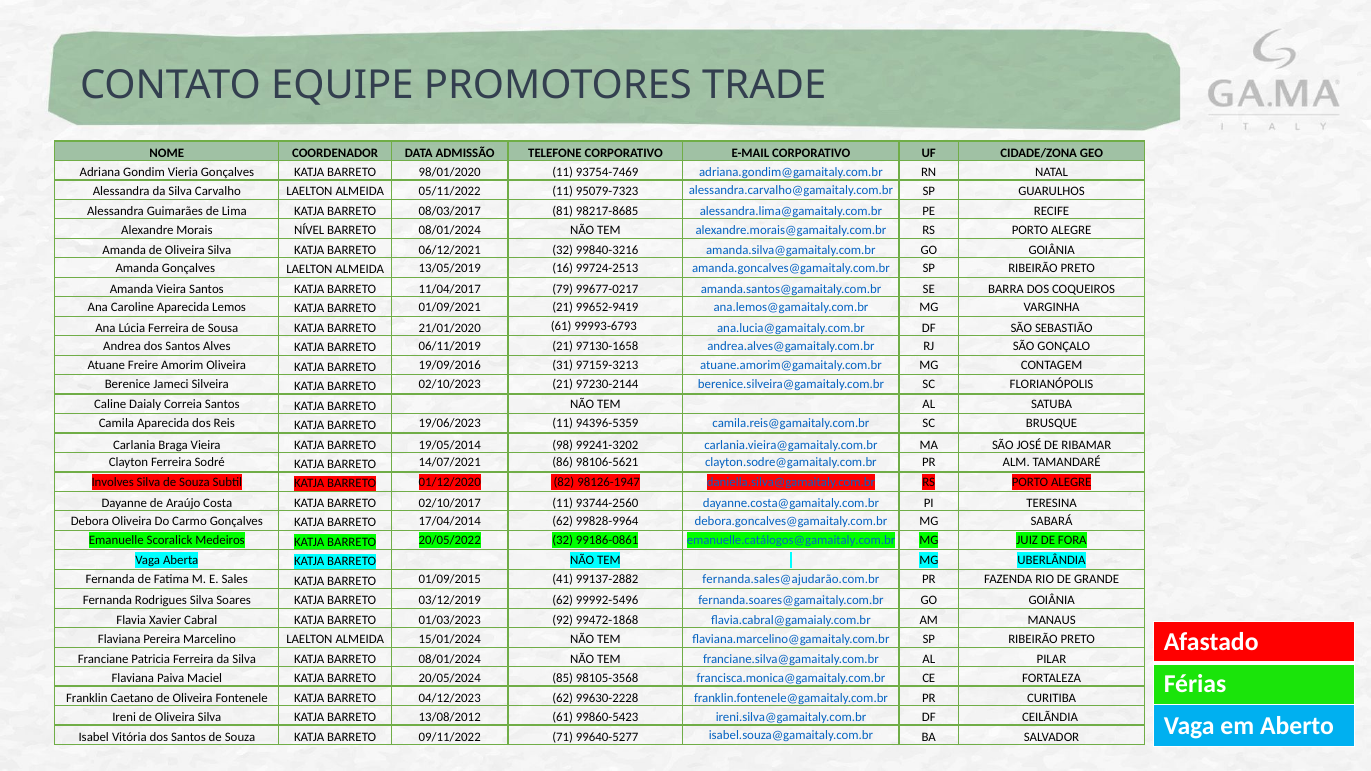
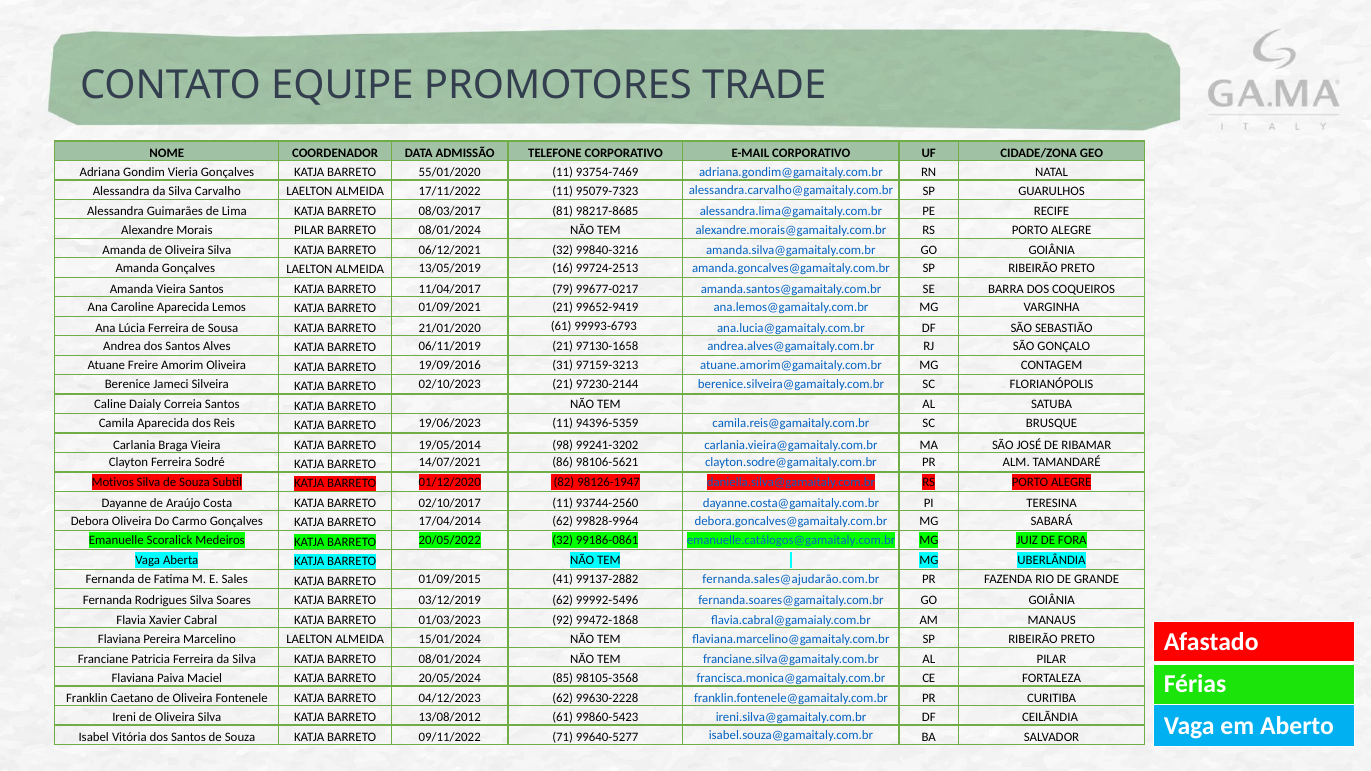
98/01/2020: 98/01/2020 -> 55/01/2020 (450, 172)
05/11/2022: 05/11/2022 -> 17/11/2022 (450, 192)
Morais NÍVEL: NÍVEL -> PILAR (309, 231)
Involves: Involves -> Motivos (113, 482)
